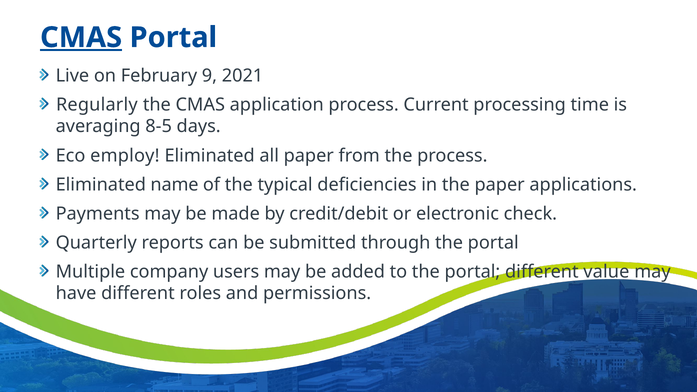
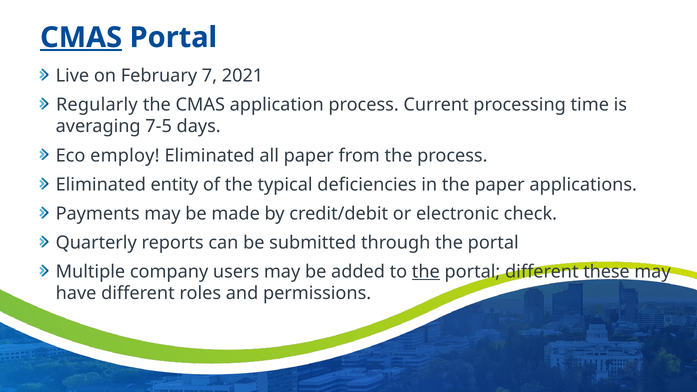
9: 9 -> 7 (209, 76)
8-5: 8-5 -> 7-5 (159, 127)
name: name -> entity (174, 185)
the underline: none -> present (426, 272)
value: value -> these (607, 272)
